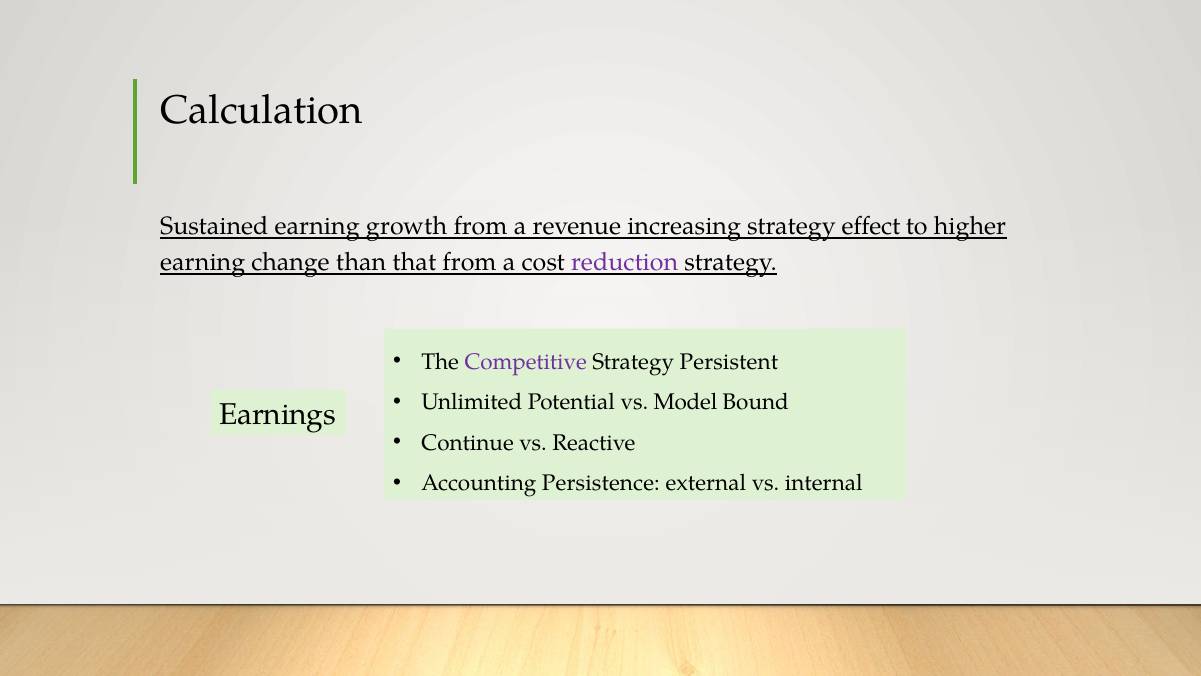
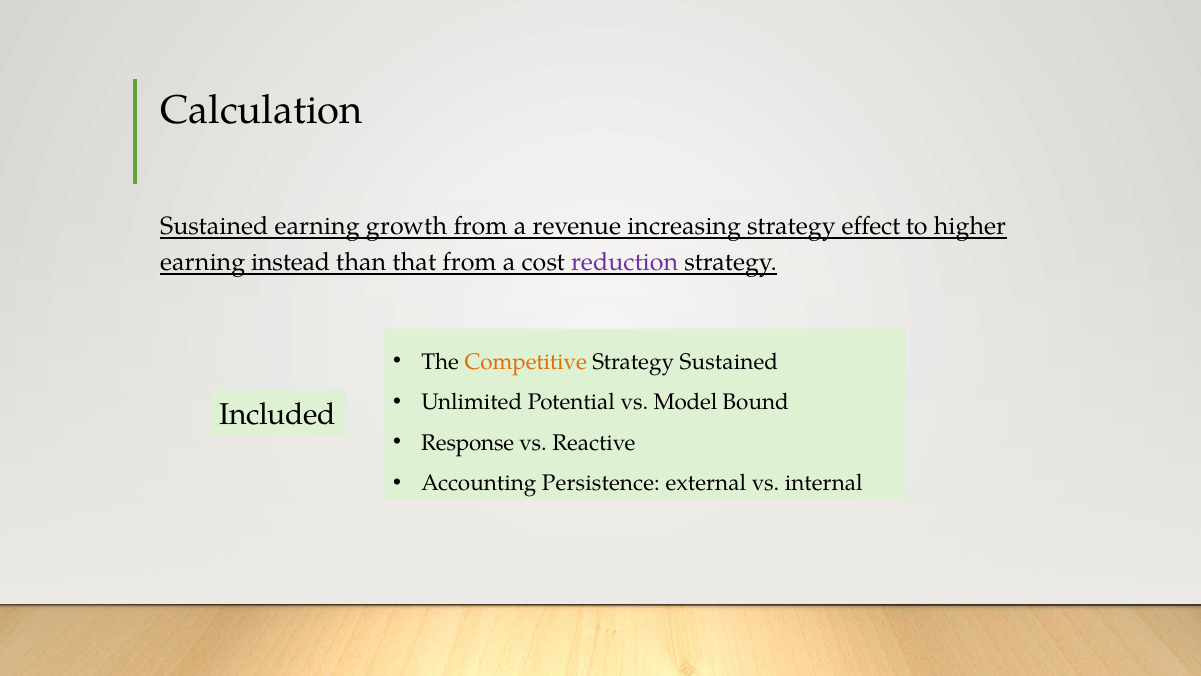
change: change -> instead (291, 262)
Competitive colour: purple -> orange (526, 361)
Strategy Persistent: Persistent -> Sustained (729, 361)
Earnings: Earnings -> Included (278, 414)
Continue: Continue -> Response (468, 442)
